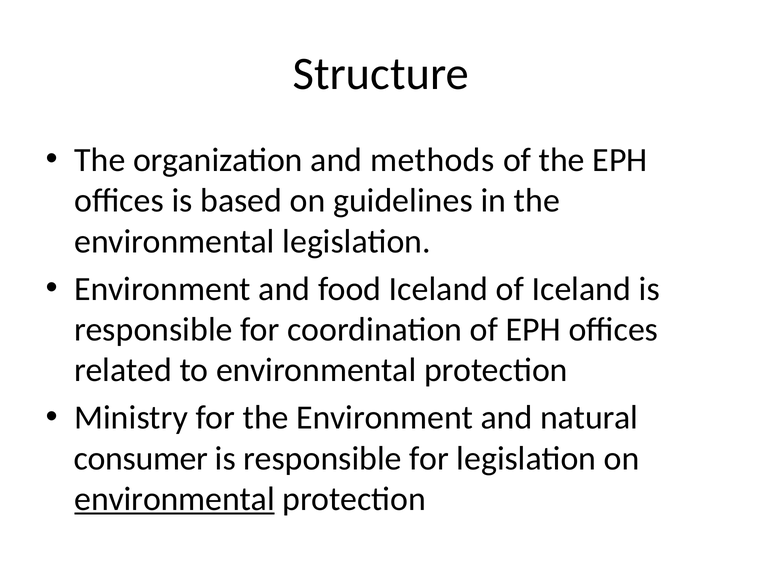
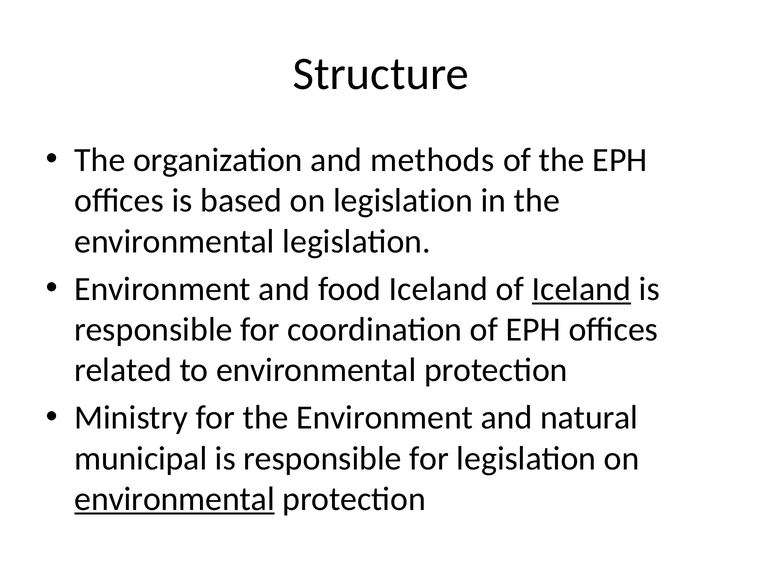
on guidelines: guidelines -> legislation (403, 201)
Iceland underline: none -> present (581, 289)
consumer: consumer -> municipal (141, 458)
